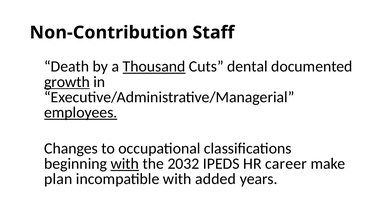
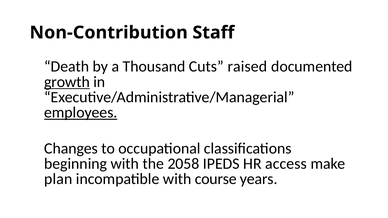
Thousand underline: present -> none (154, 67)
dental: dental -> raised (247, 67)
with underline: present -> none (125, 164)
2032: 2032 -> 2058 (183, 164)
career: career -> access (286, 164)
added: added -> course (216, 179)
